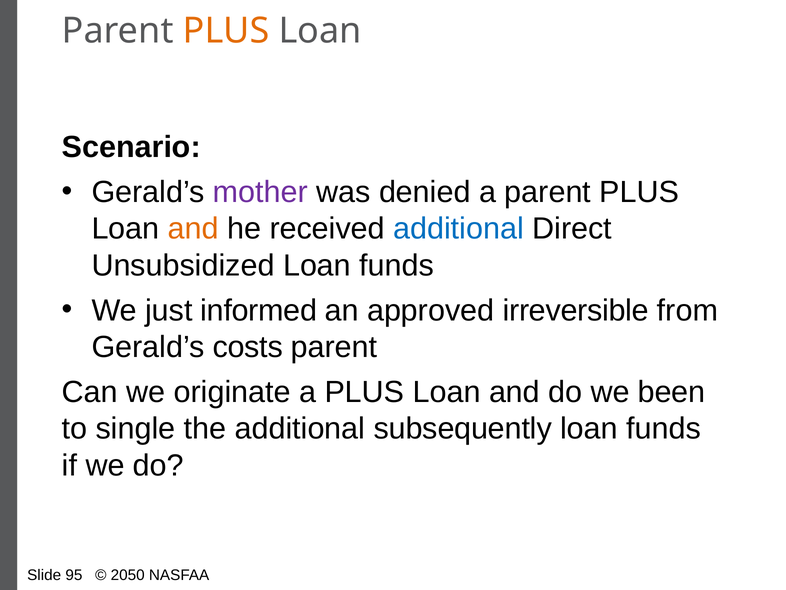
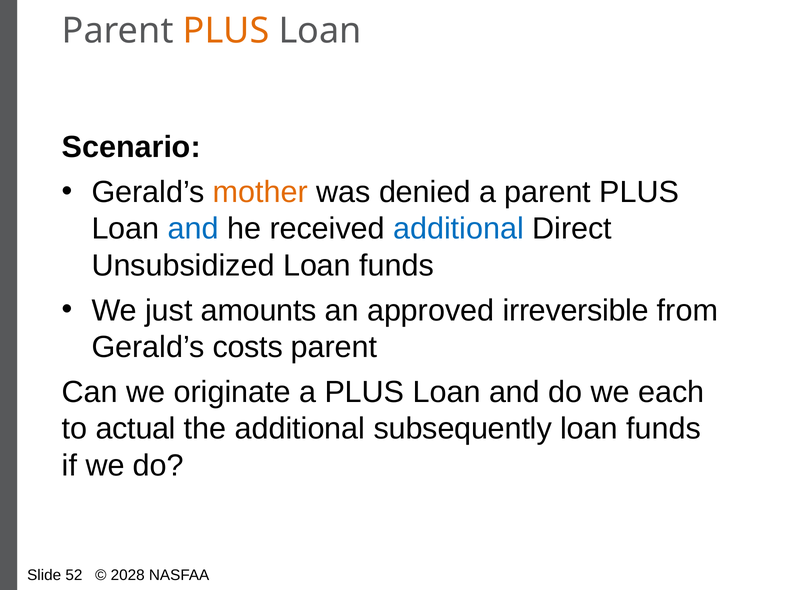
mother colour: purple -> orange (260, 192)
and colour: orange -> blue (193, 229)
informed: informed -> amounts (259, 310)
been: been -> each (671, 392)
single: single -> actual (136, 429)
95: 95 -> 52 (74, 575)
2050: 2050 -> 2028 (128, 575)
